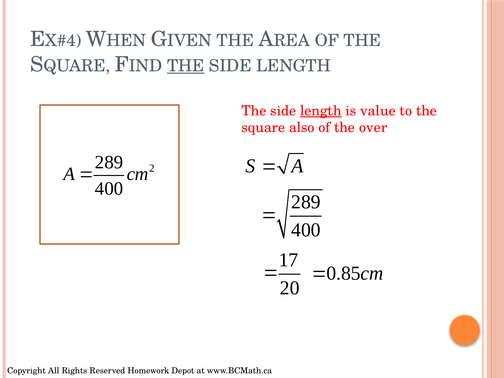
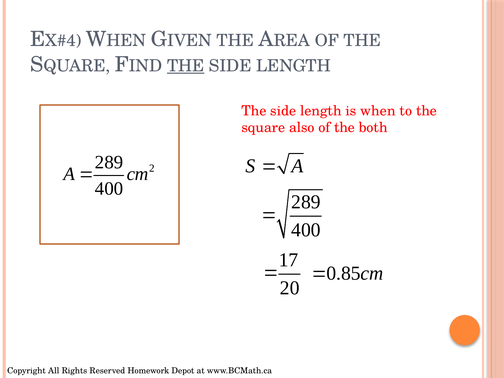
length underline: present -> none (321, 111)
value: value -> when (378, 111)
over: over -> both (373, 128)
